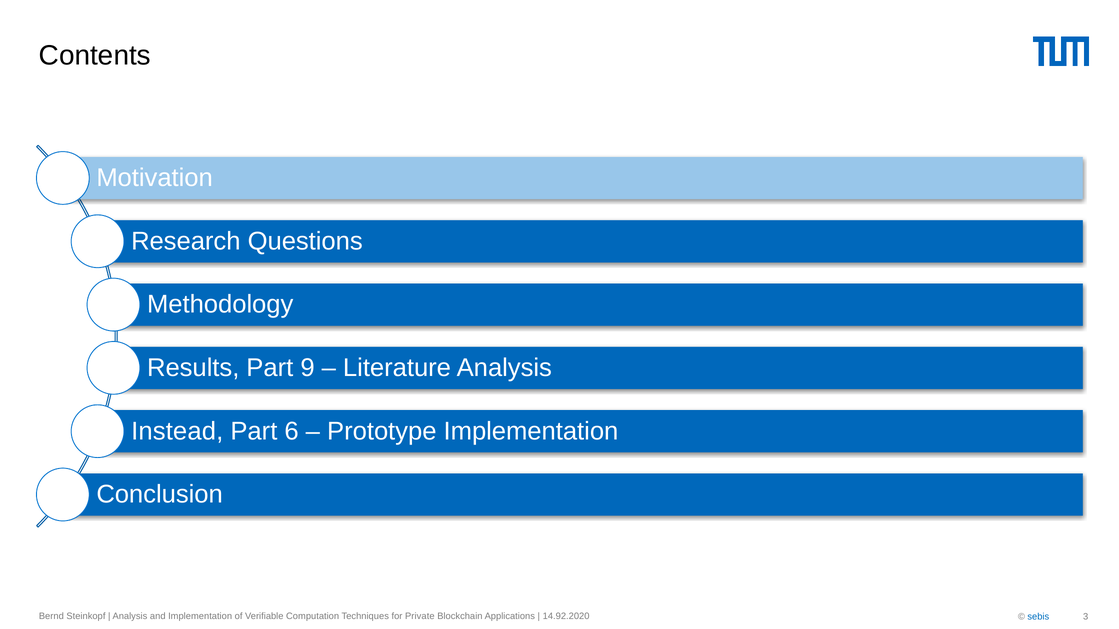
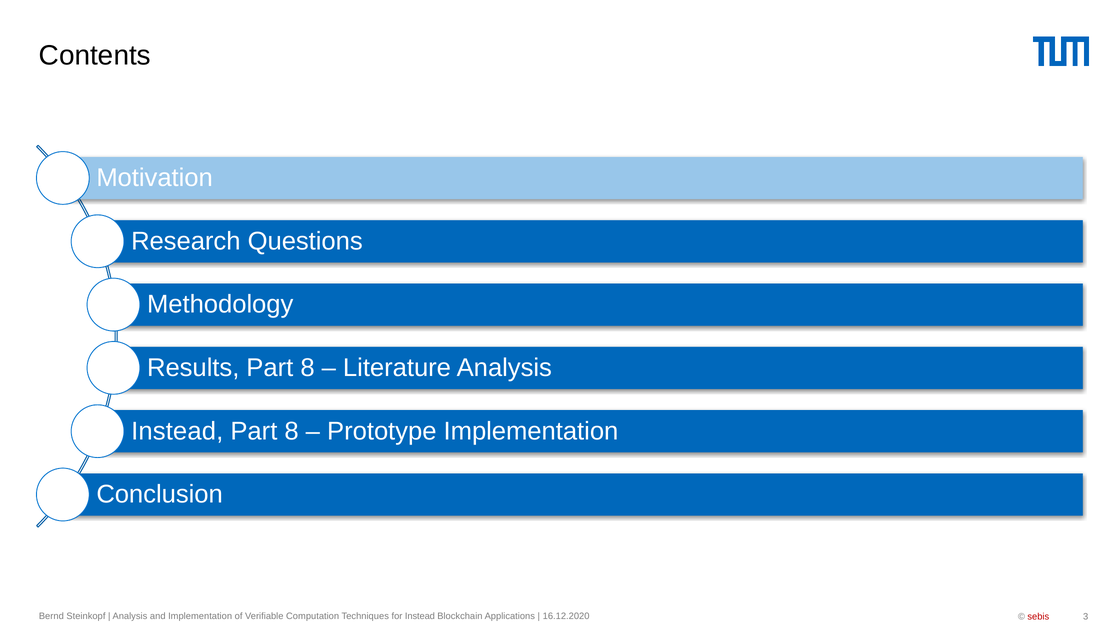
Results Part 9: 9 -> 8 (308, 368)
6: 6 -> 8 (292, 431)
for Private: Private -> Instead (420, 617)
14.92.2020: 14.92.2020 -> 16.12.2020 (566, 617)
sebis colour: blue -> red (1038, 617)
